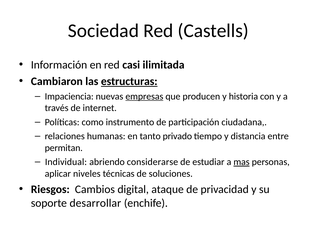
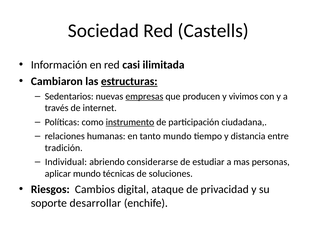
Impaciencia: Impaciencia -> Sedentarios (69, 96)
historia: historia -> vivimos (243, 96)
instrumento underline: none -> present (130, 122)
tanto privado: privado -> mundo (177, 136)
permitan: permitan -> tradición (64, 148)
mas underline: present -> none (242, 162)
aplicar niveles: niveles -> mundo (87, 173)
